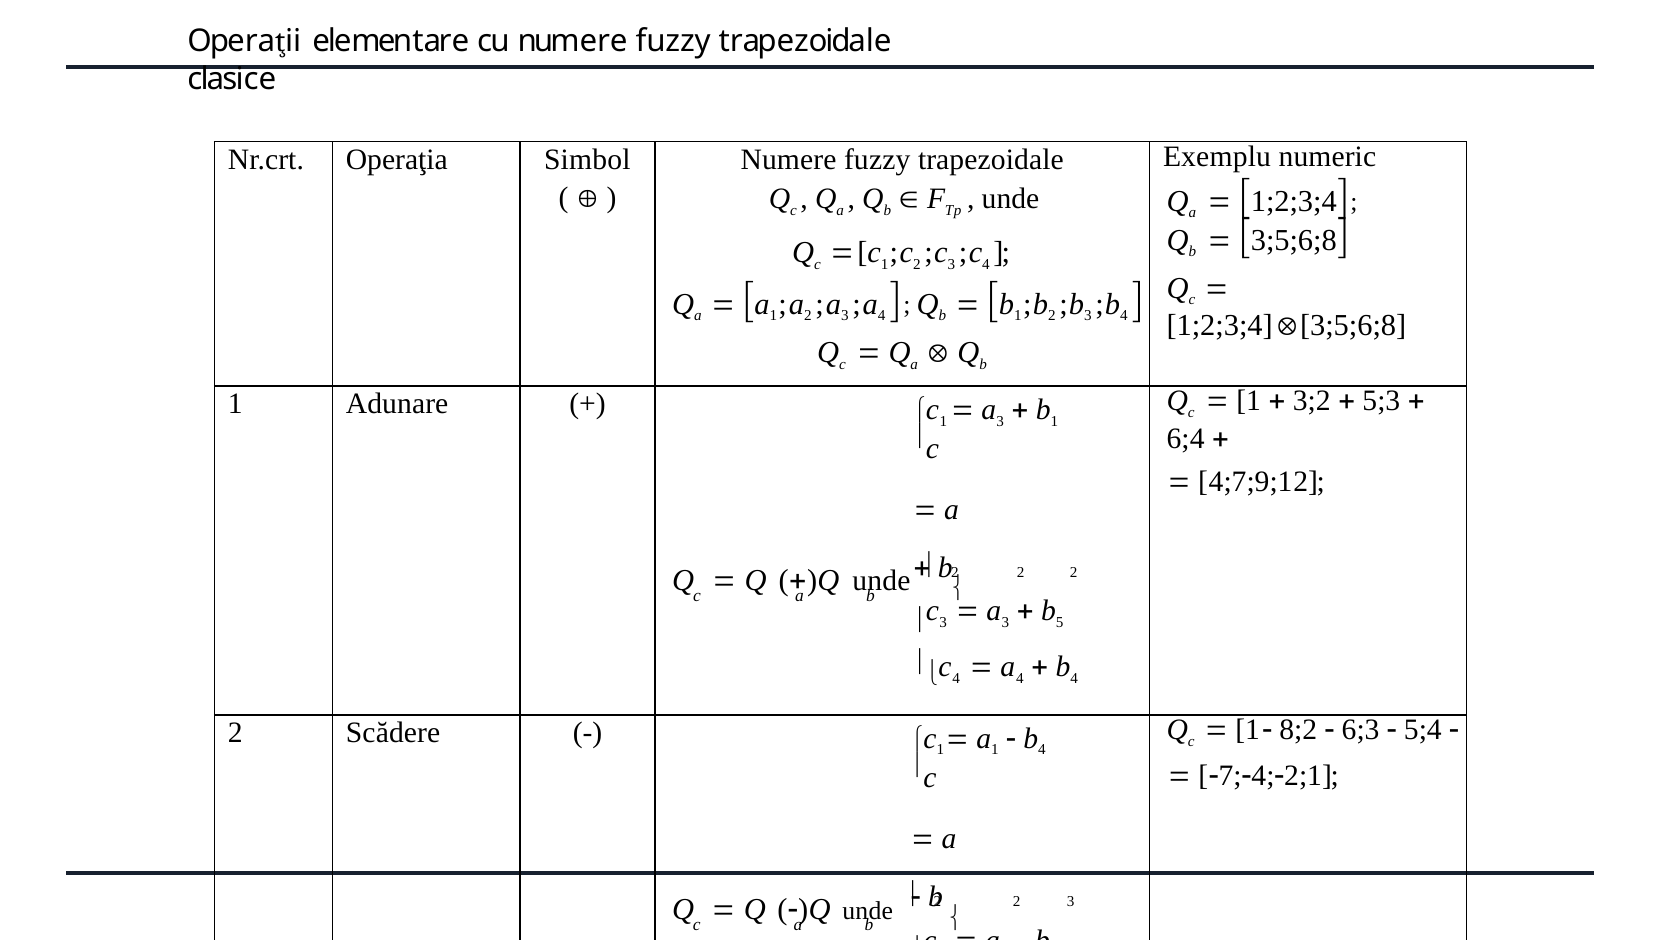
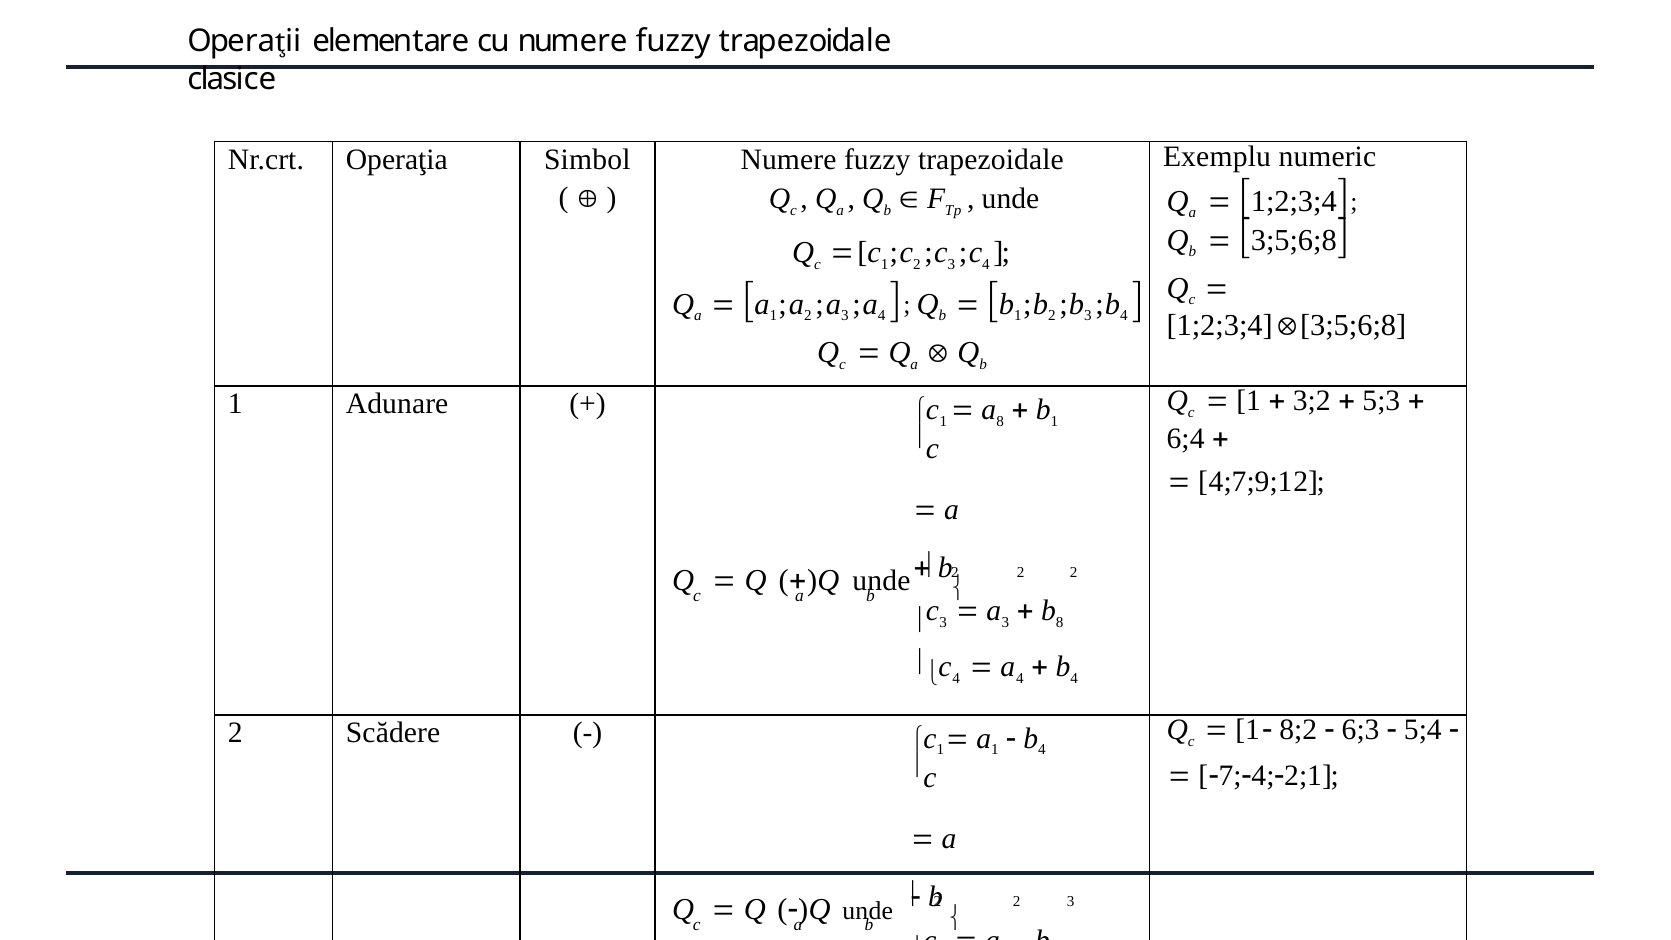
3: 3 -> 8 (1000, 421)
b 5: 5 -> 8 (1060, 622)
